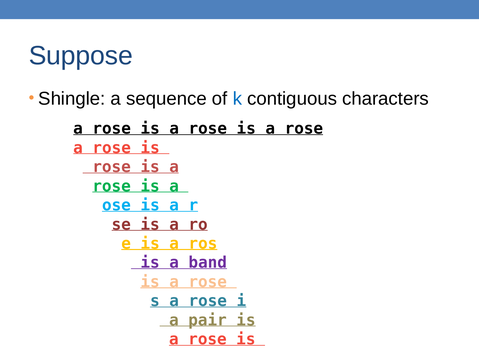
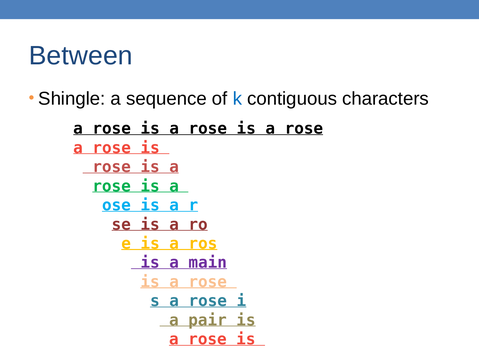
Suppose: Suppose -> Between (81, 56)
band: band -> main (208, 263)
